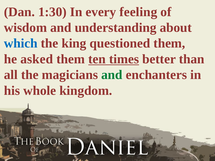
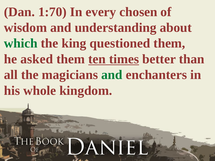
1:30: 1:30 -> 1:70 (52, 12)
feeling: feeling -> chosen (138, 12)
which colour: blue -> green (21, 43)
